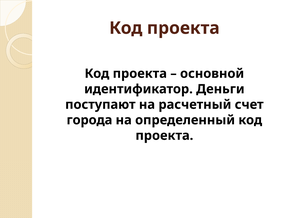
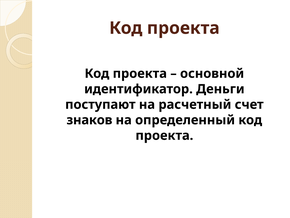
города: города -> знаков (89, 120)
